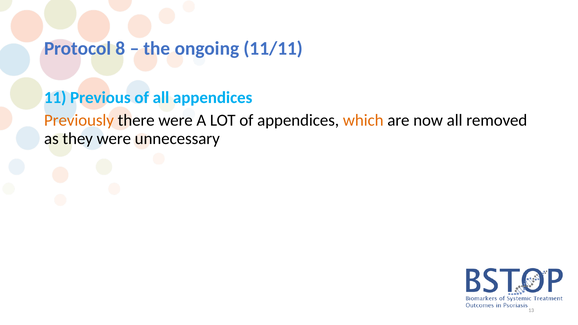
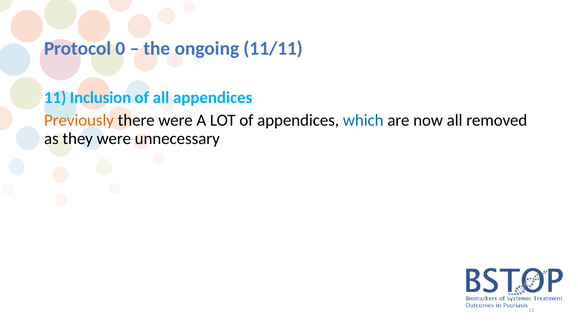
8: 8 -> 0 (120, 49)
Previous: Previous -> Inclusion (100, 98)
which colour: orange -> blue (363, 120)
